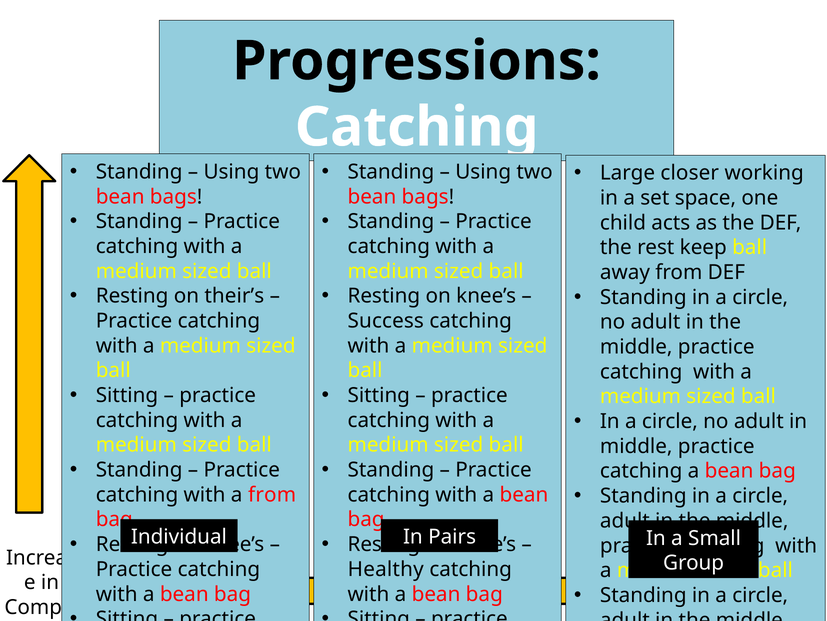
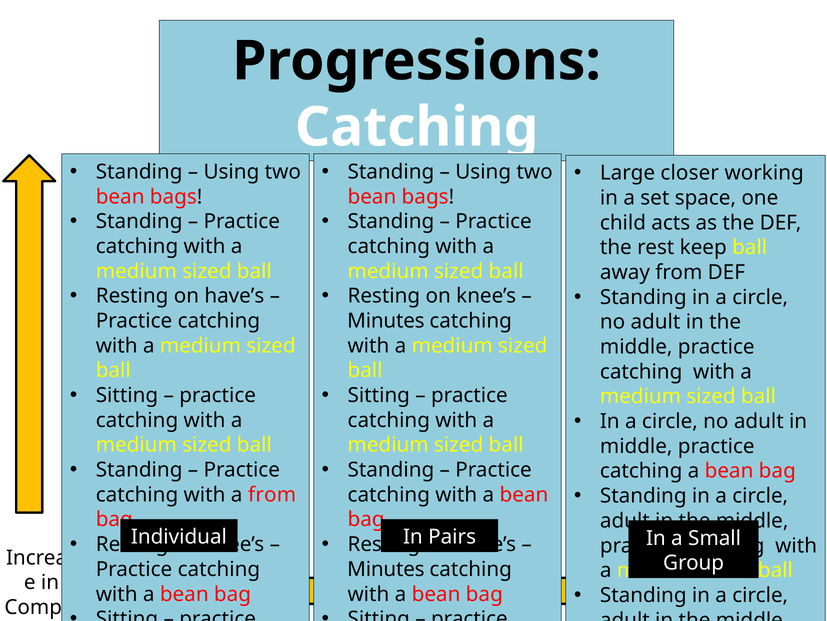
their’s: their’s -> have’s (234, 296)
Success: Success -> Minutes (386, 321)
Healthy: Healthy -> Minutes (386, 569)
